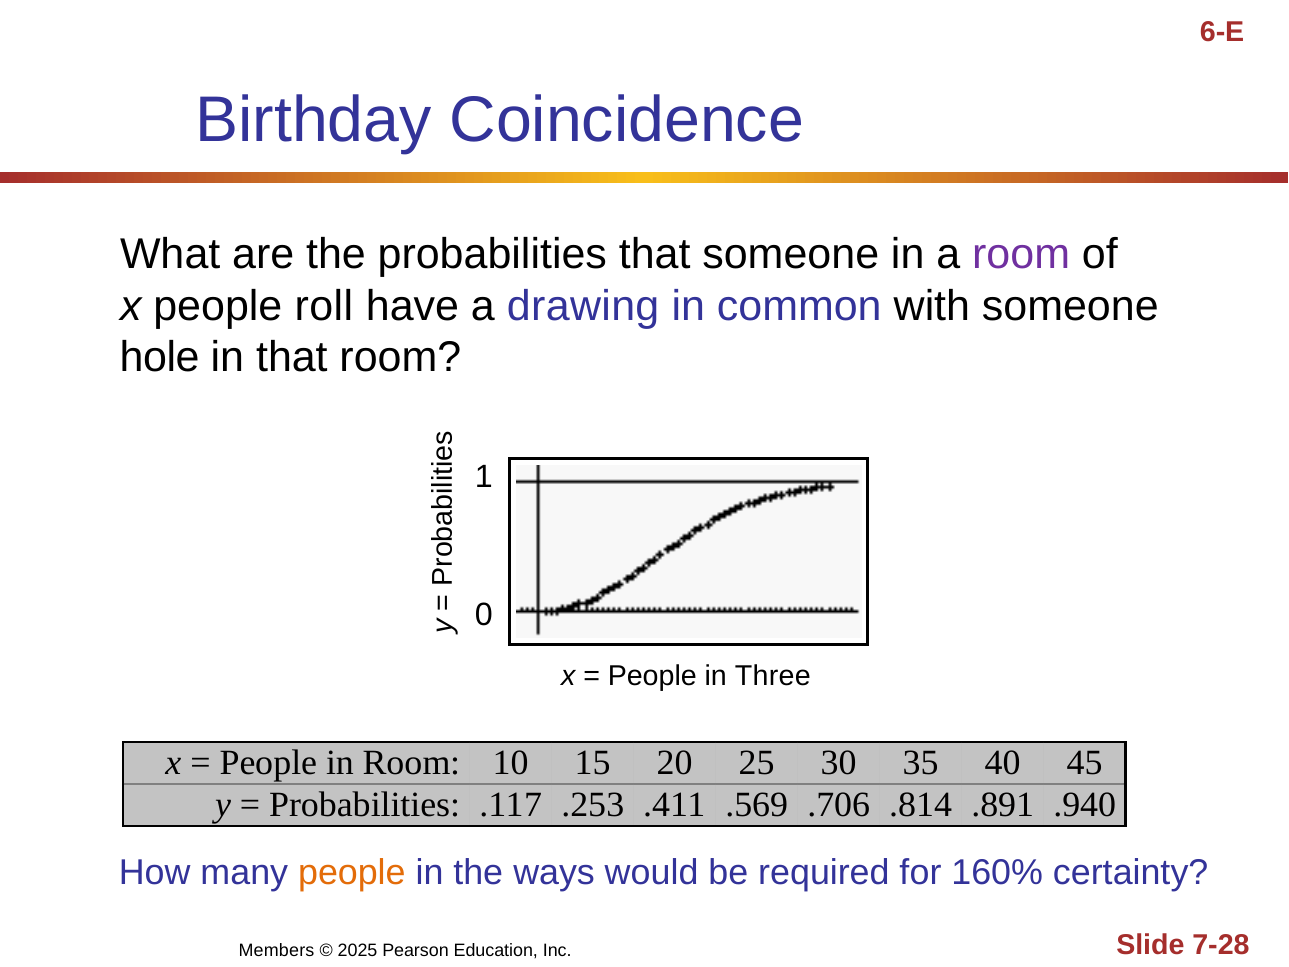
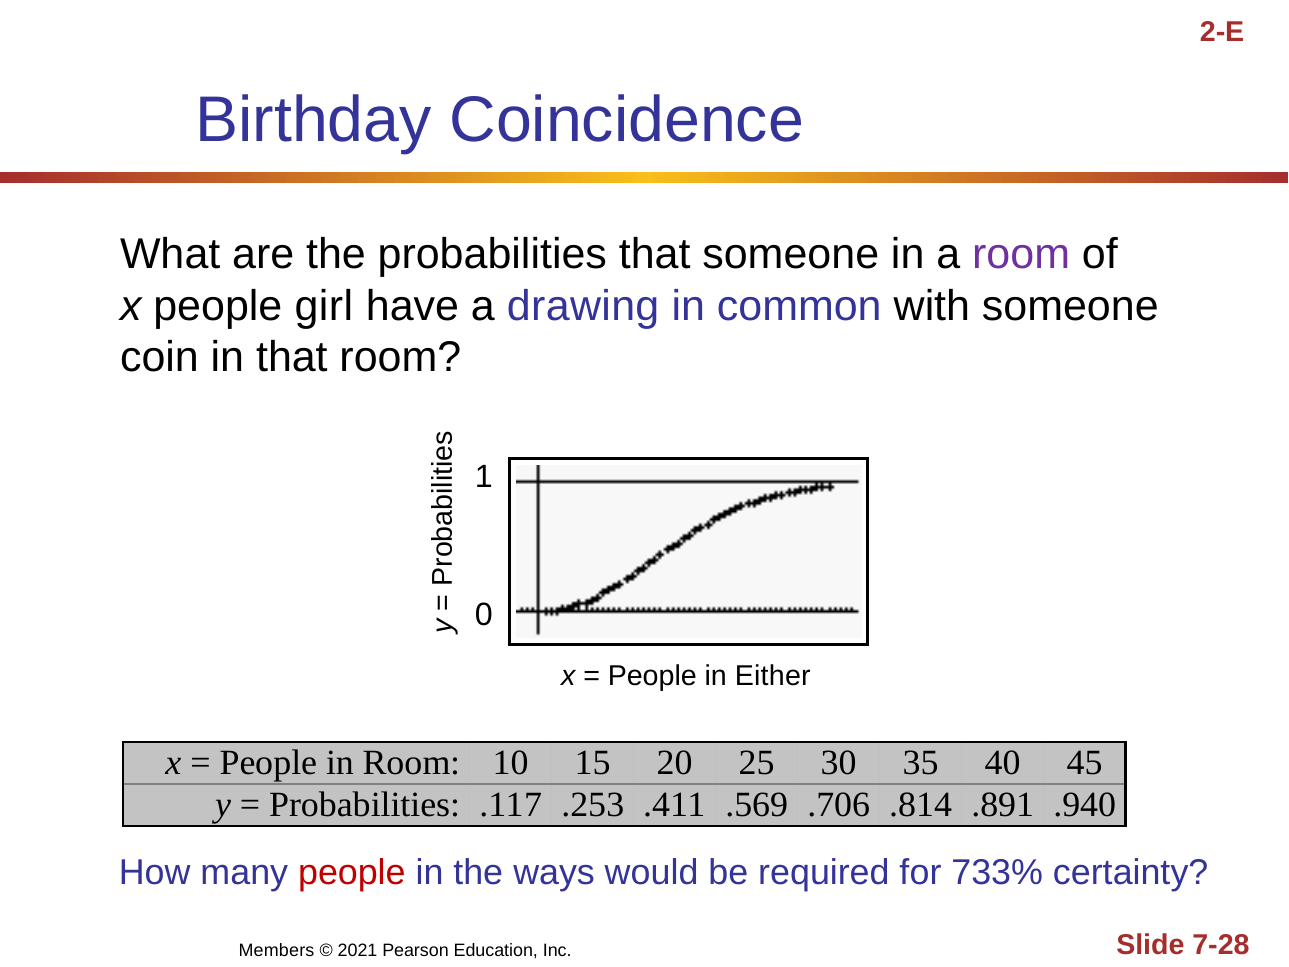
6-E: 6-E -> 2-E (1222, 32)
roll: roll -> girl (324, 306)
hole: hole -> coin (159, 358)
Three: Three -> Either (773, 676)
people colour: orange -> red (352, 873)
160%: 160% -> 733% (997, 873)
2025: 2025 -> 2021 (358, 951)
